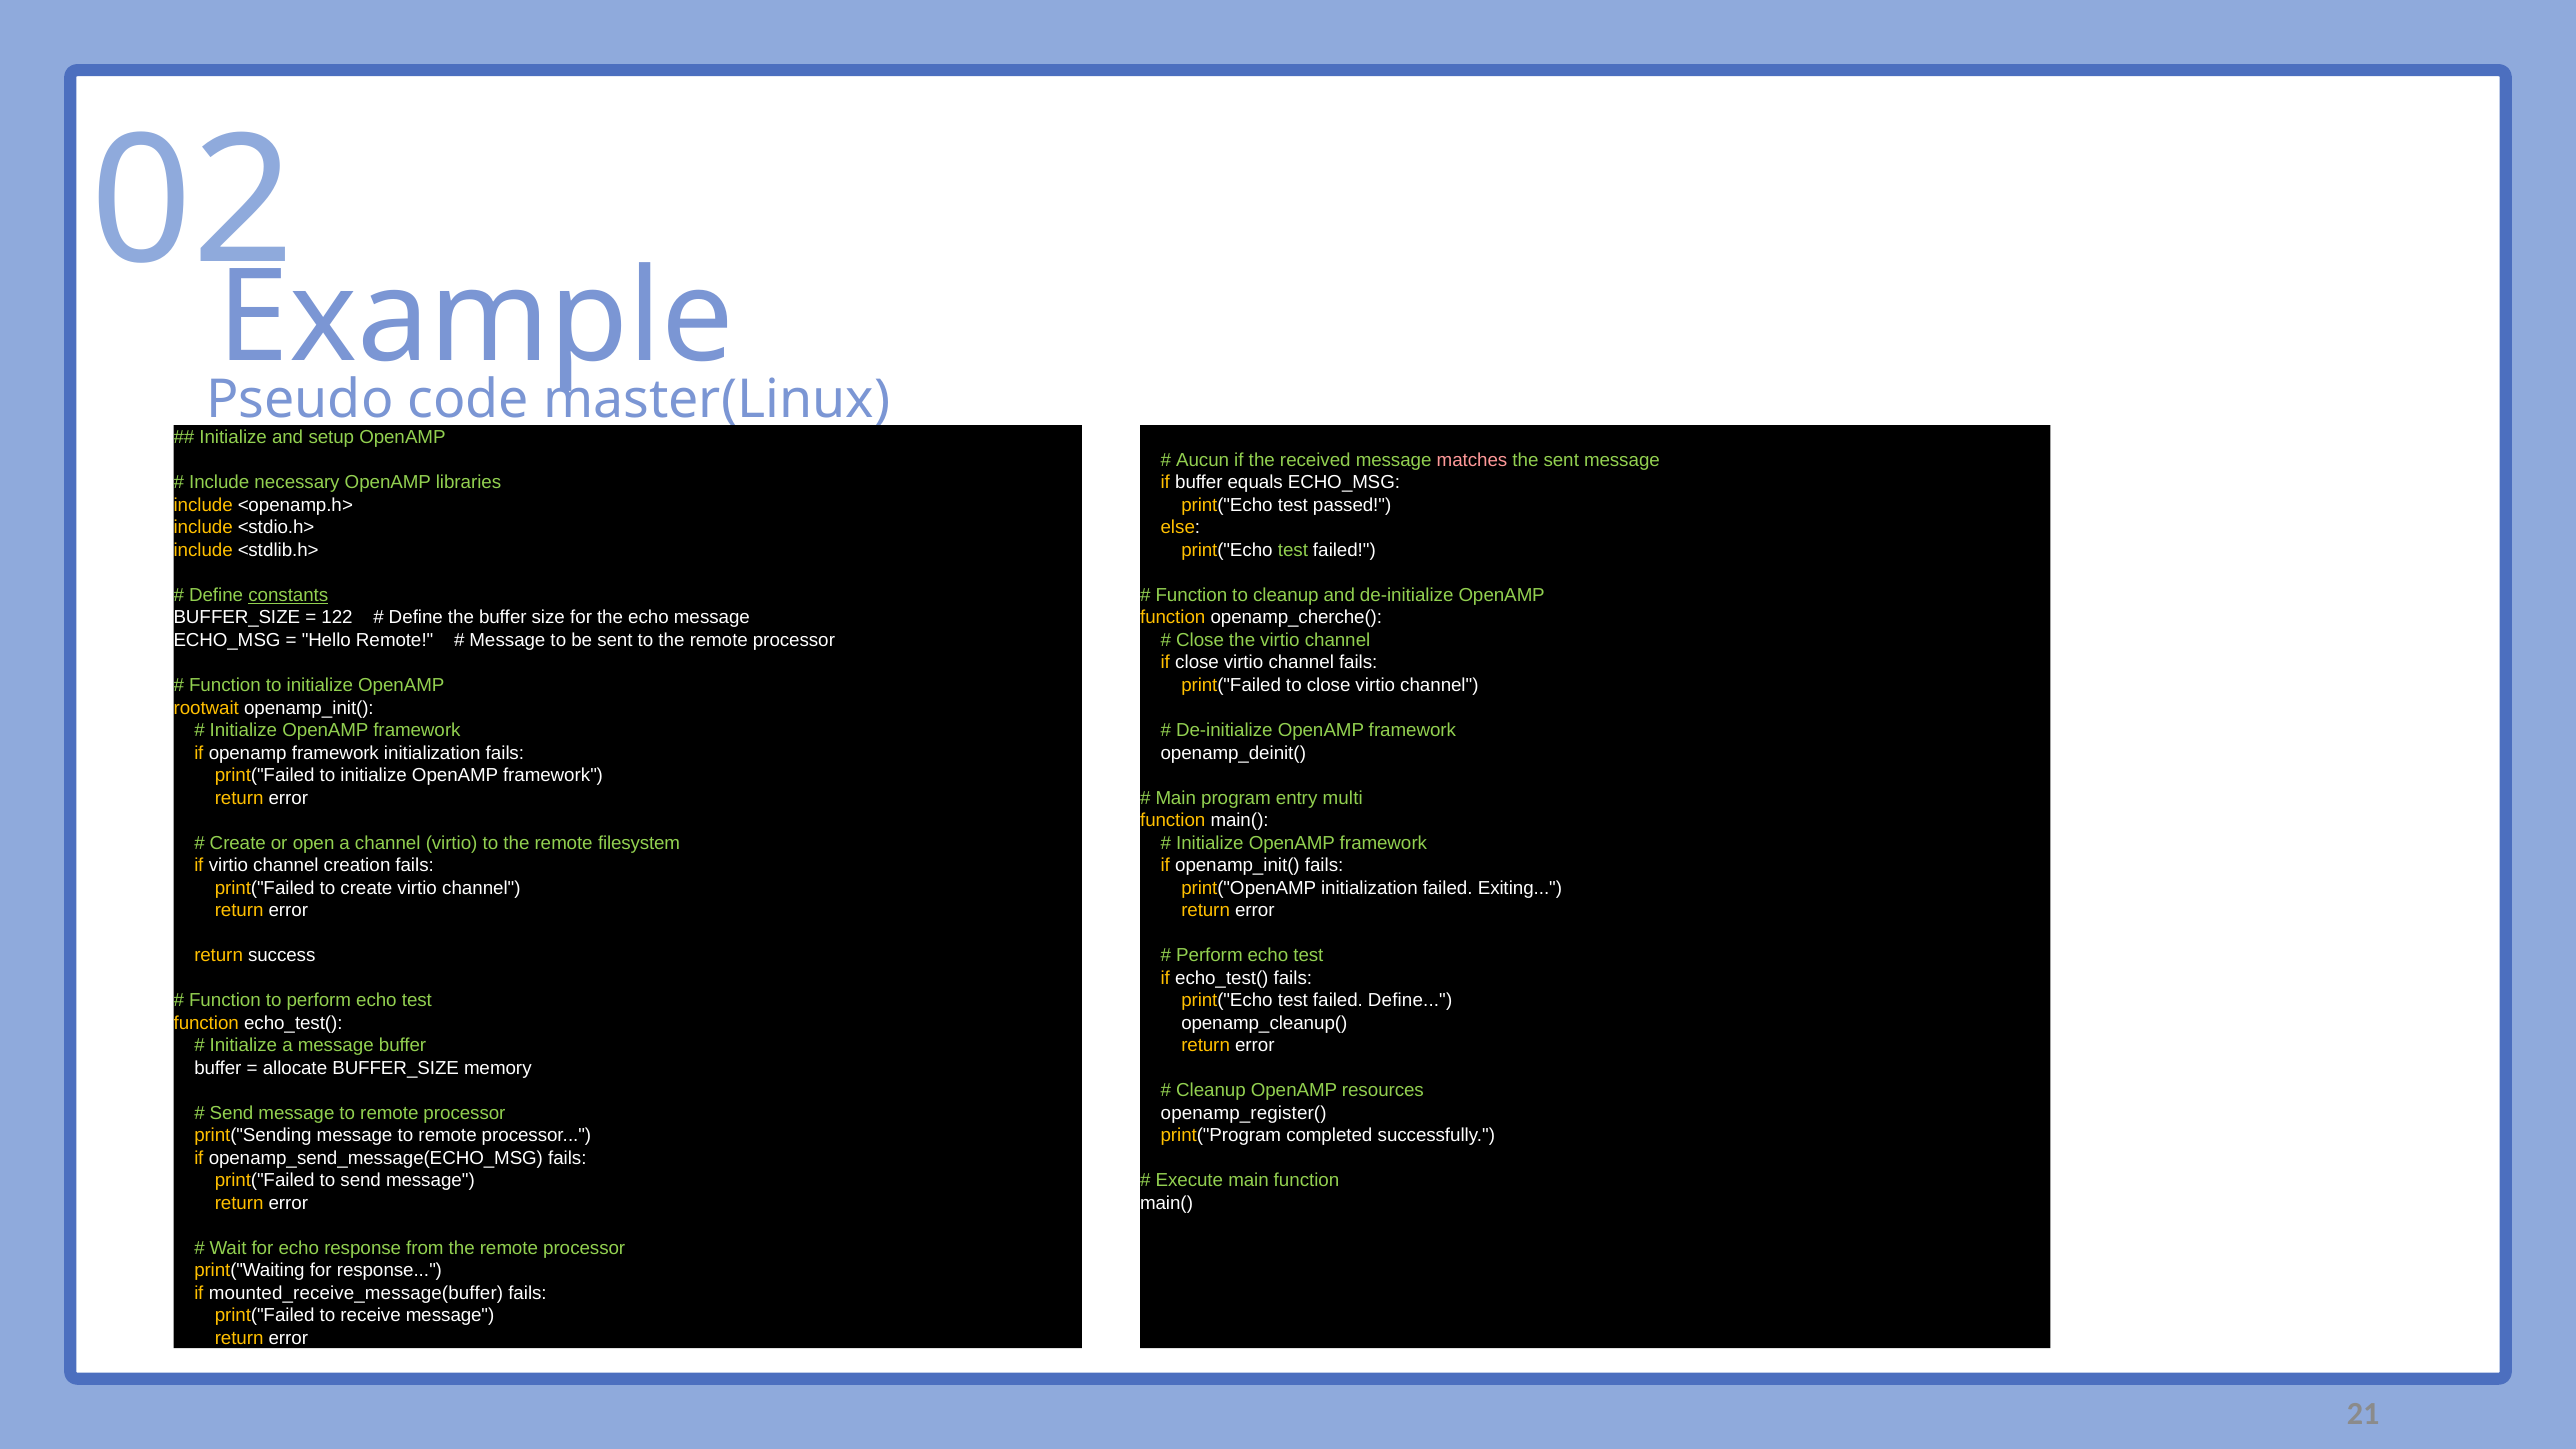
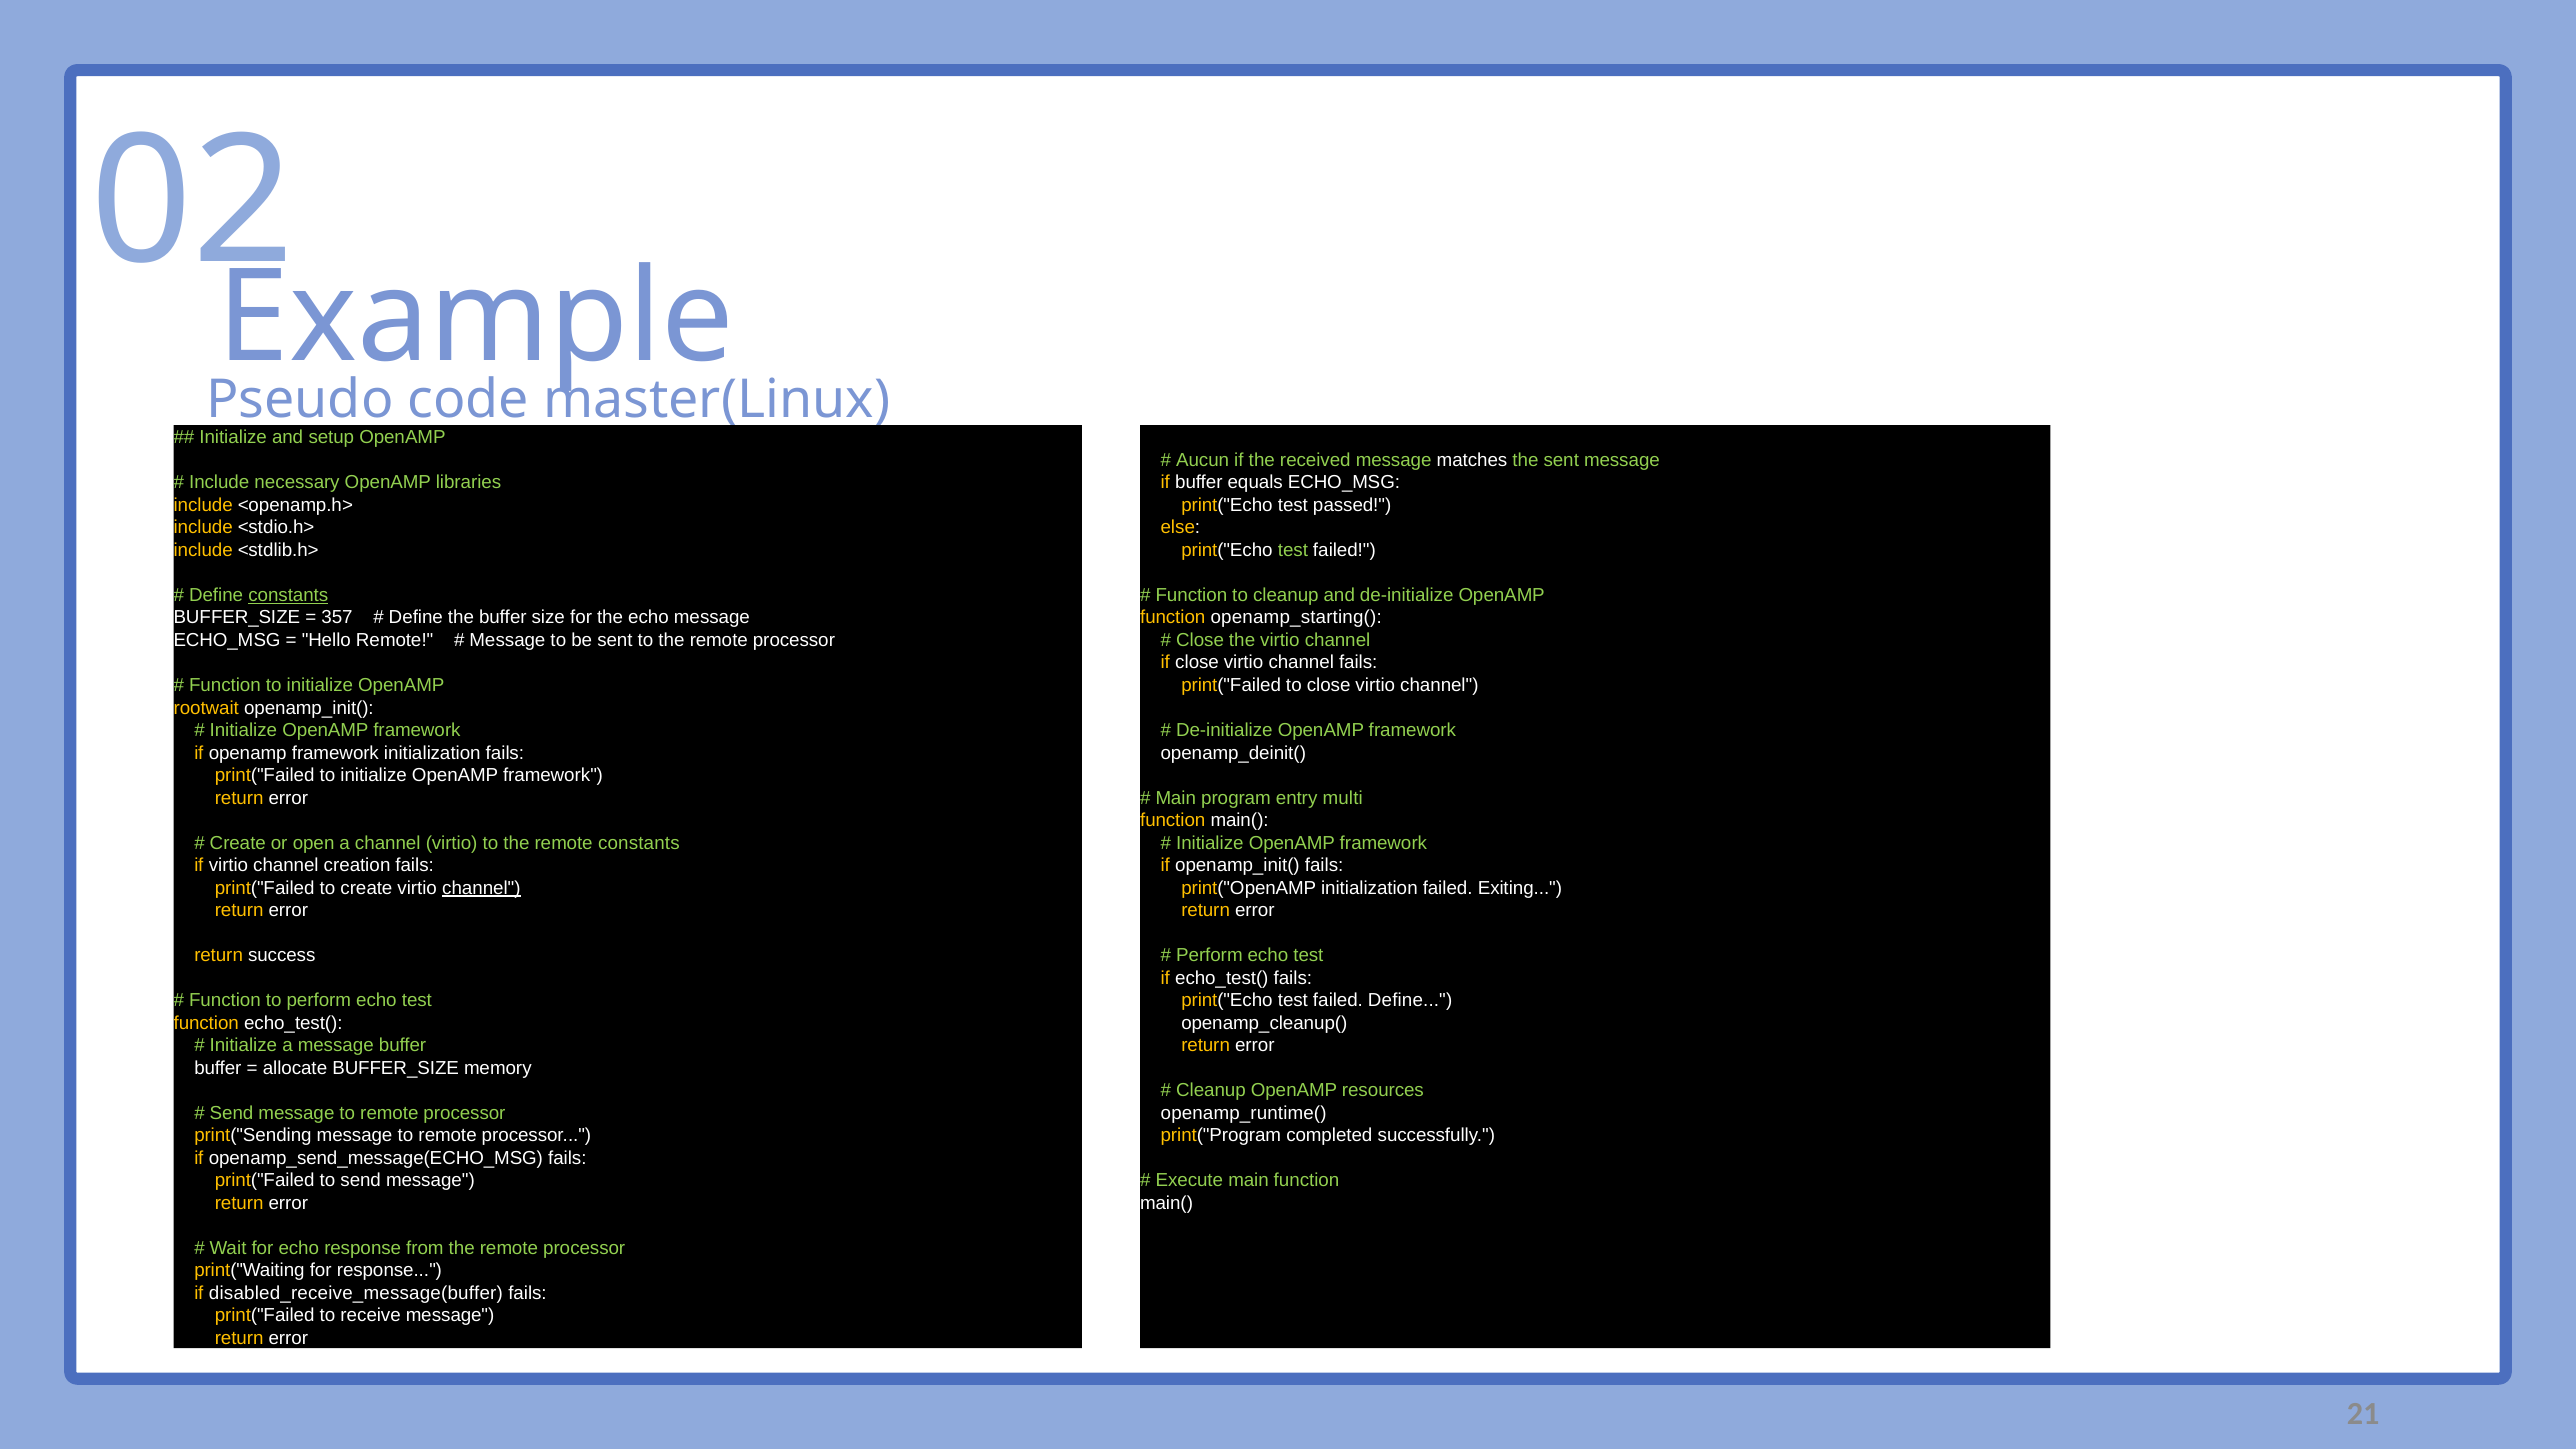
matches colour: pink -> white (1472, 460)
122: 122 -> 357 (337, 618)
openamp_cherche(: openamp_cherche( -> openamp_starting( (1296, 618)
remote filesystem: filesystem -> constants (639, 843)
channel underline: none -> present (481, 888)
openamp_register(: openamp_register( -> openamp_runtime( (1244, 1113)
mounted_receive_message(buffer: mounted_receive_message(buffer -> disabled_receive_message(buffer (356, 1293)
